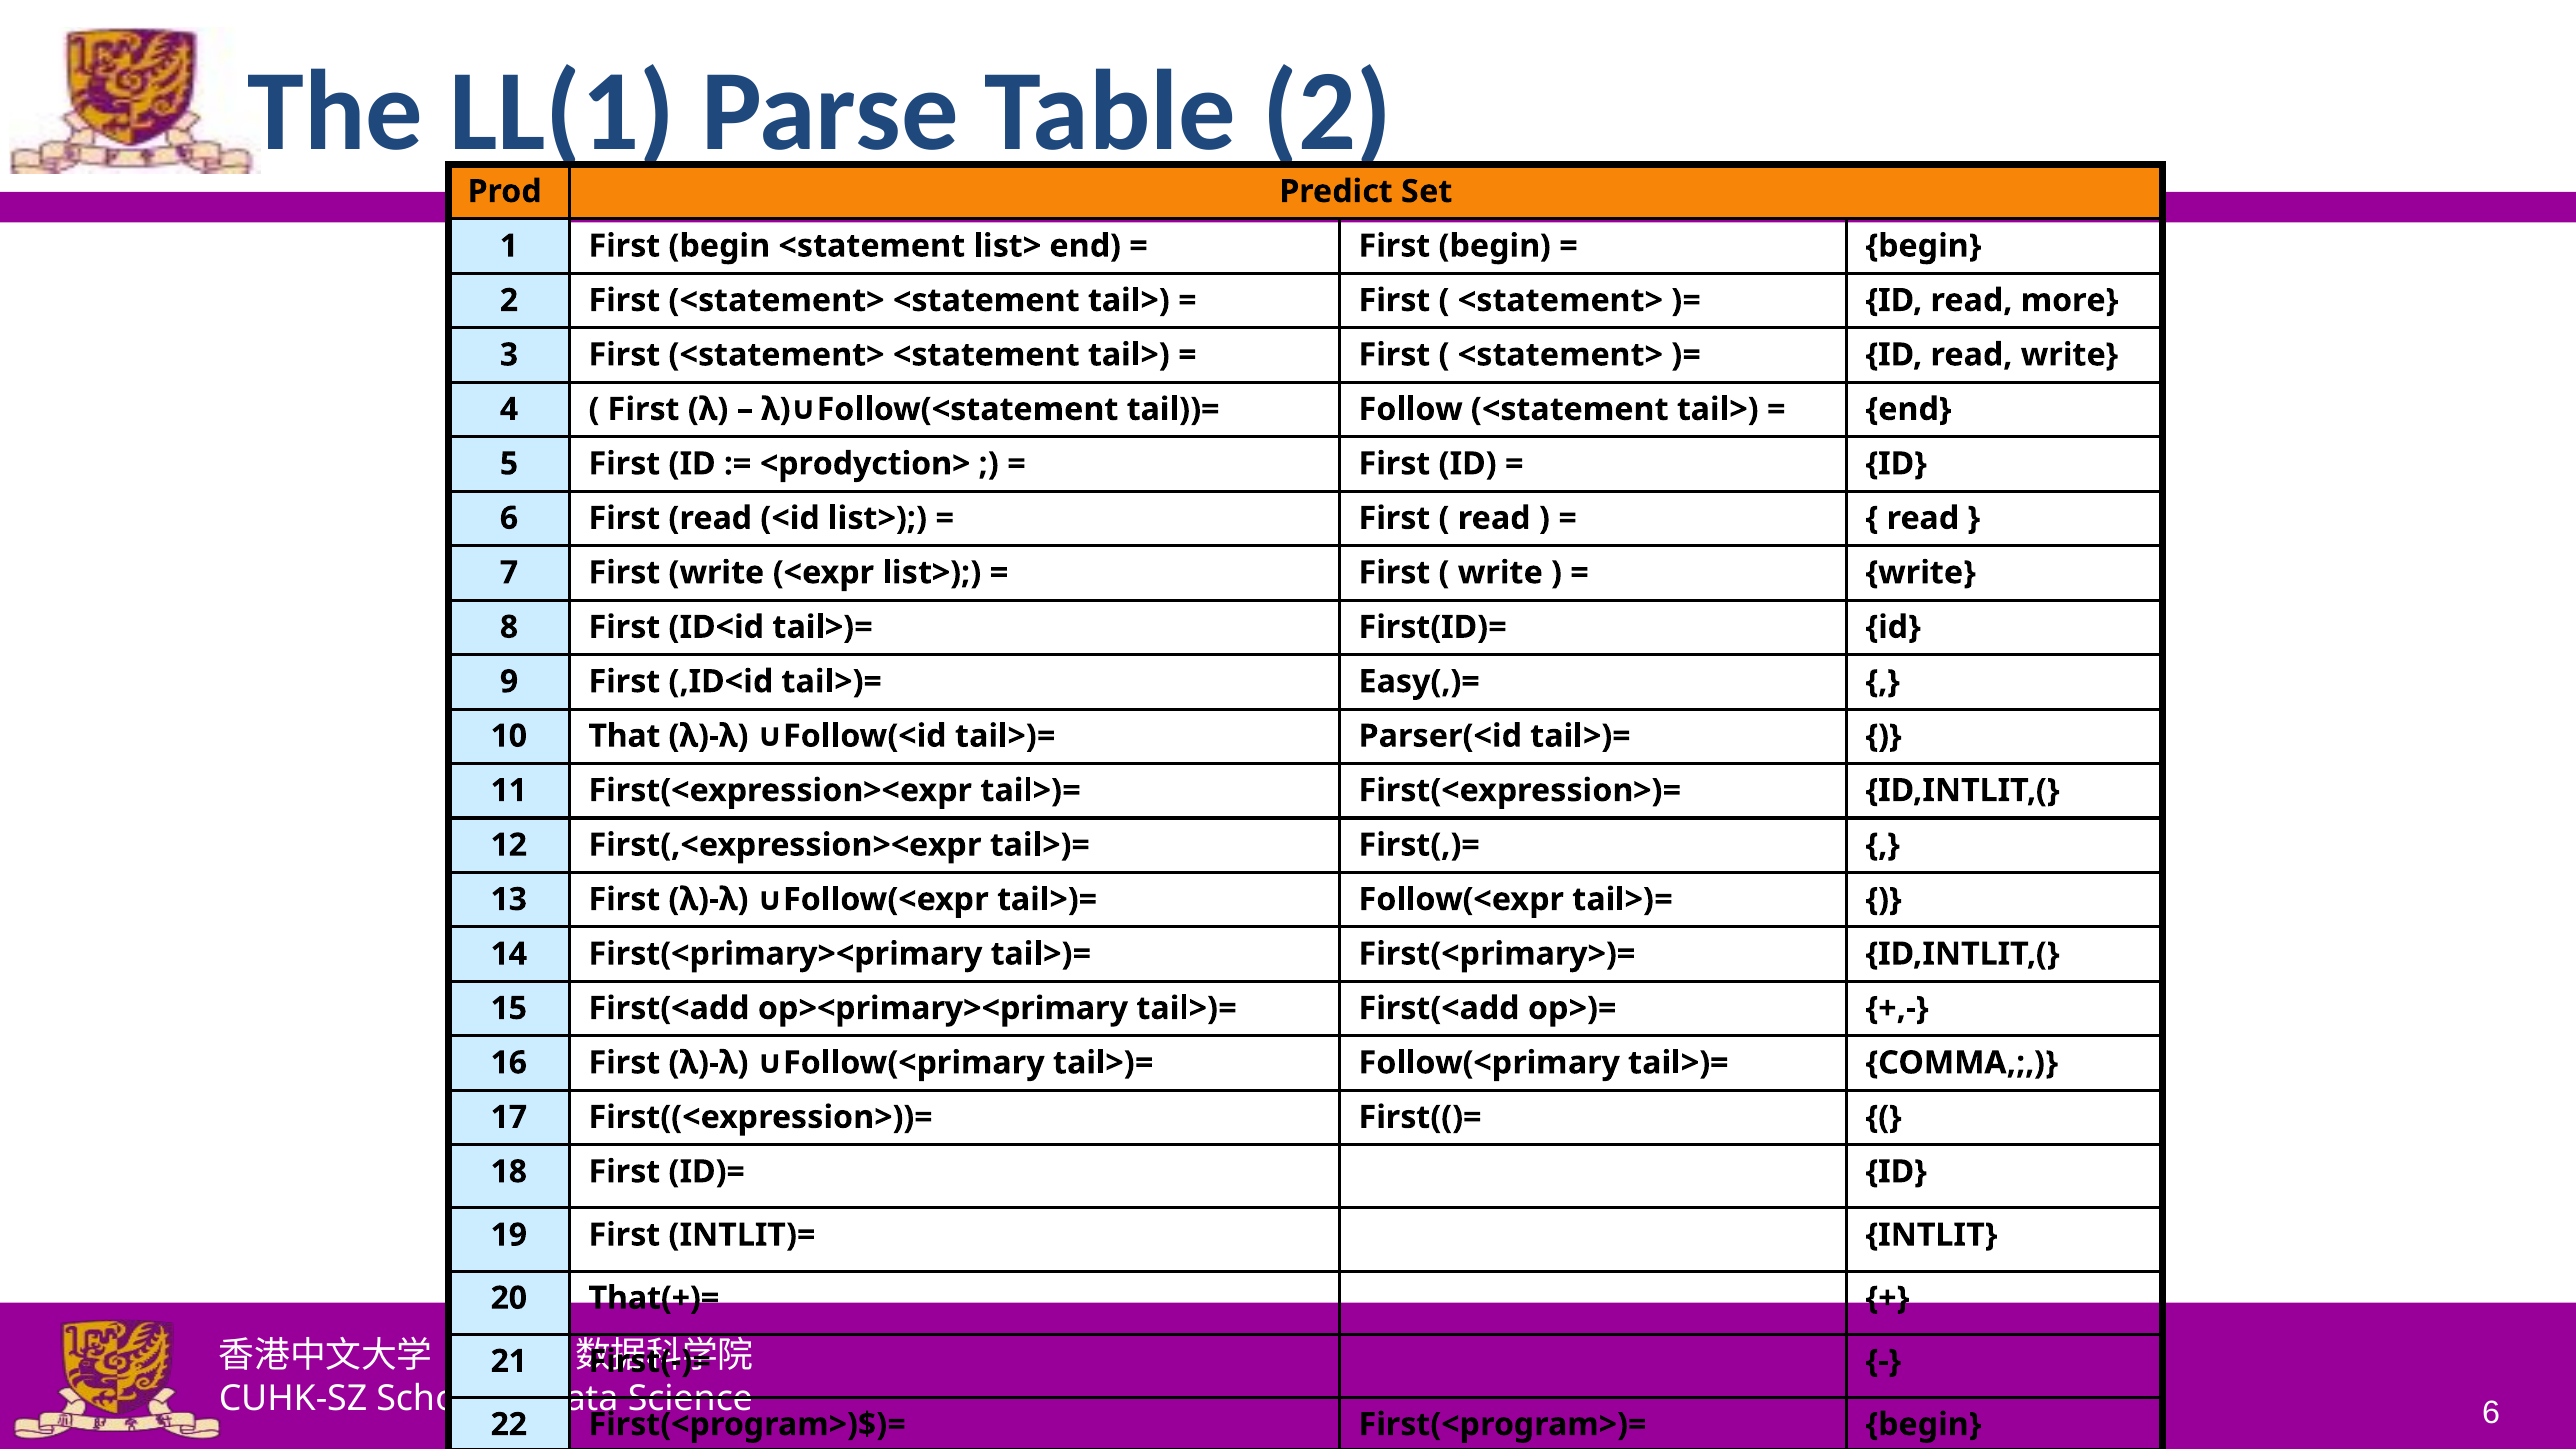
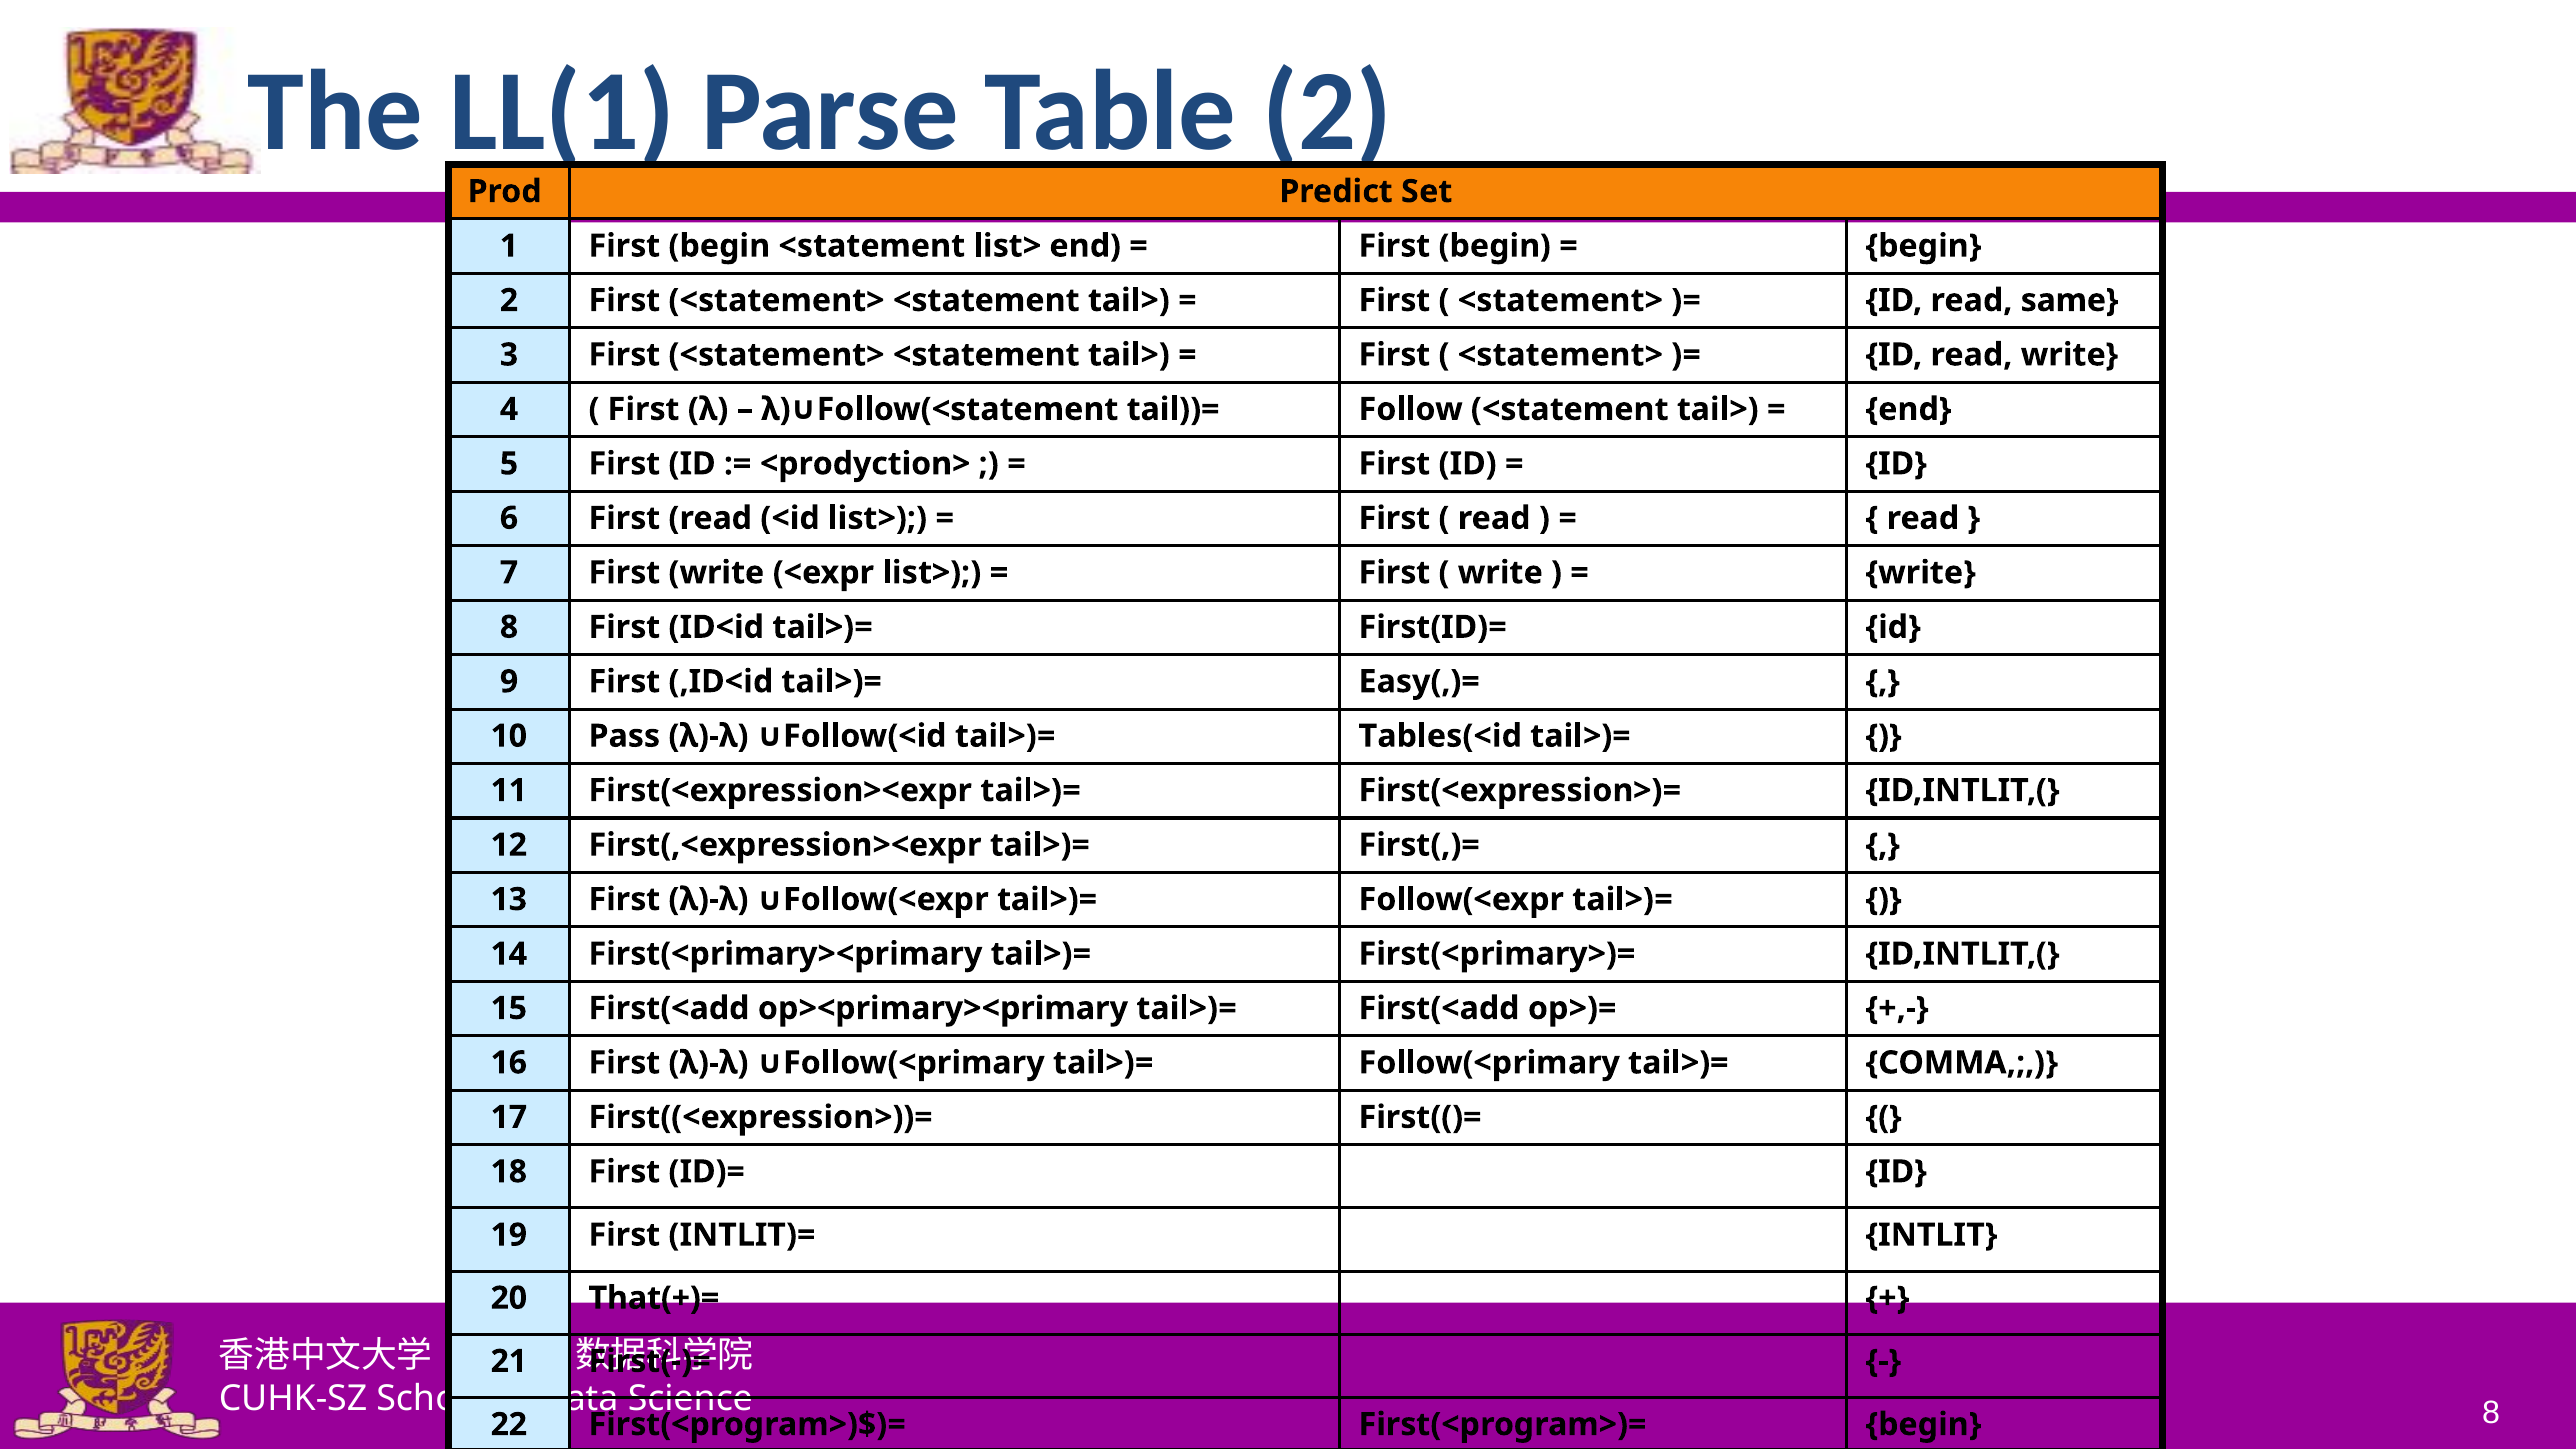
more: more -> same (2070, 300)
Parser(<id: Parser(<id -> Tables(<id (1440, 736)
That: That -> Pass (624, 736)
6: 6 -> 8 (2491, 1413)
